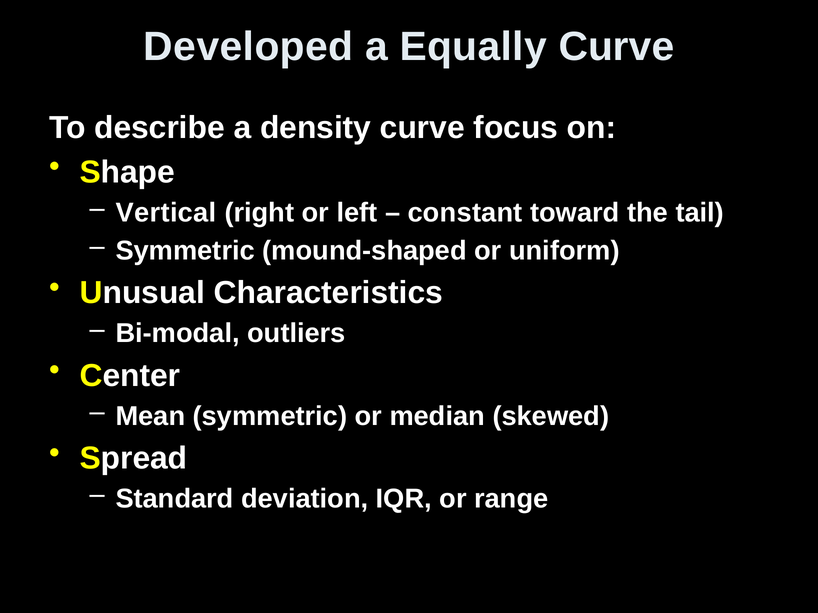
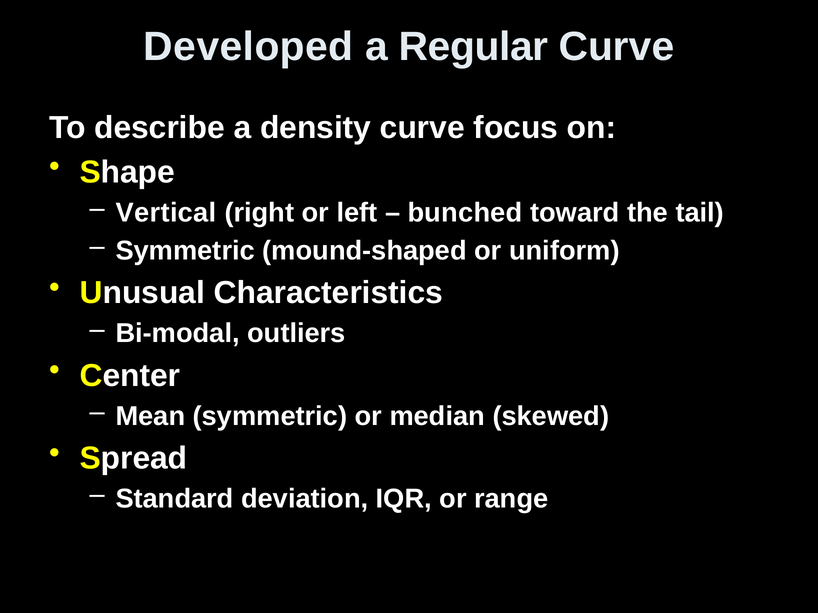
Equally: Equally -> Regular (474, 47)
constant: constant -> bunched (465, 213)
